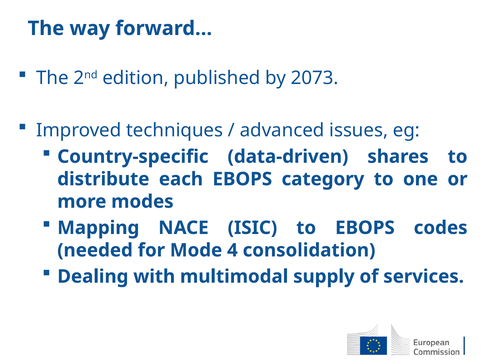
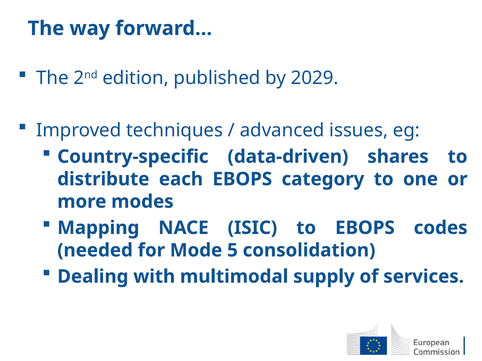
2073: 2073 -> 2029 (315, 78)
4: 4 -> 5 (232, 251)
